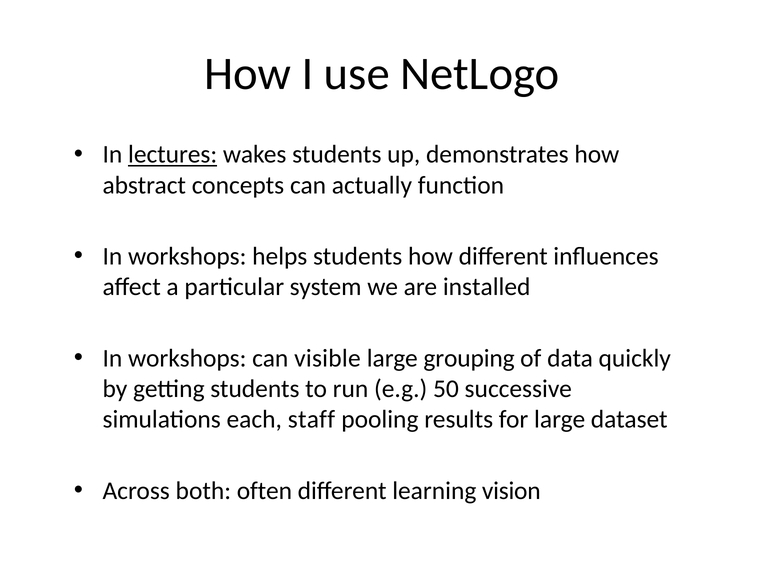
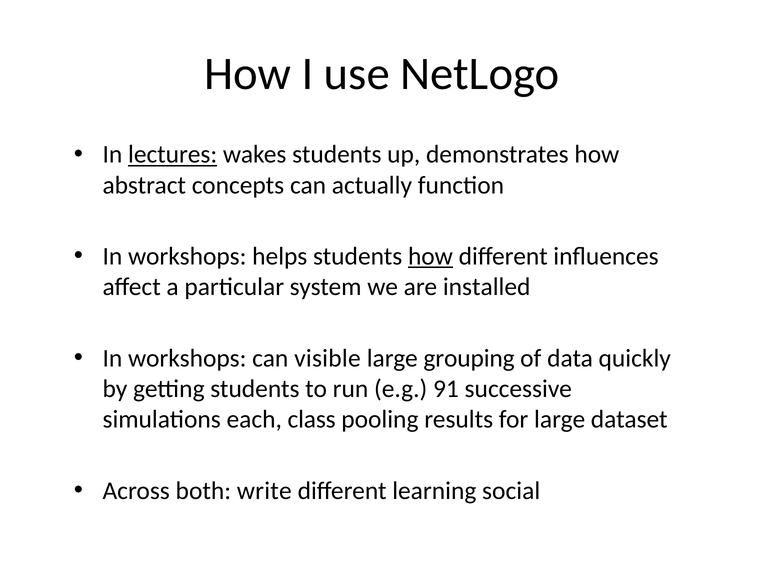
how underline: none -> present (430, 256)
50: 50 -> 91 (446, 389)
staff: staff -> class (312, 419)
often: often -> write (264, 491)
vision: vision -> social (511, 491)
